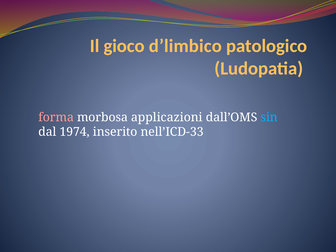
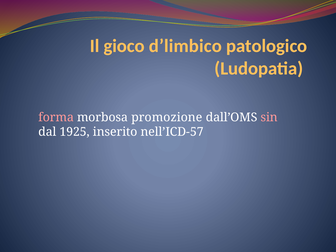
applicazioni: applicazioni -> promozione (167, 117)
sin colour: light blue -> pink (269, 117)
1974: 1974 -> 1925 (75, 132)
nell’ICD-33: nell’ICD-33 -> nell’ICD-57 (172, 132)
